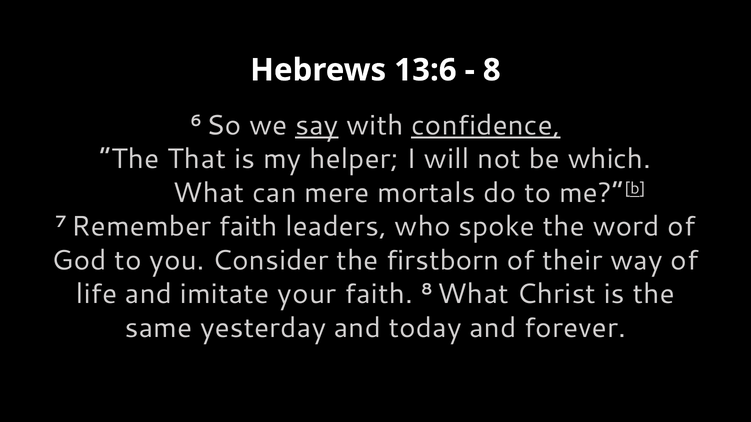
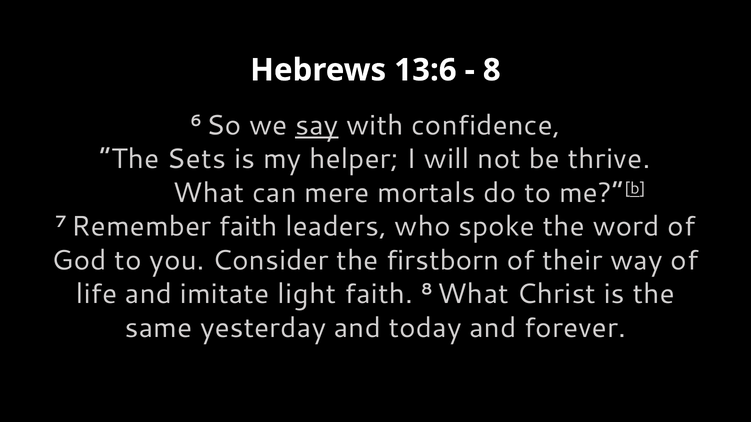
confidence underline: present -> none (486, 125)
That: That -> Sets (197, 159)
which: which -> thrive (609, 159)
your: your -> light (307, 294)
